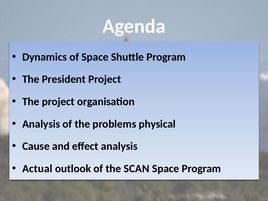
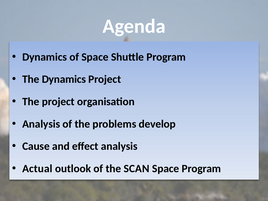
The President: President -> Dynamics (64, 79)
physical: physical -> develop (157, 124)
